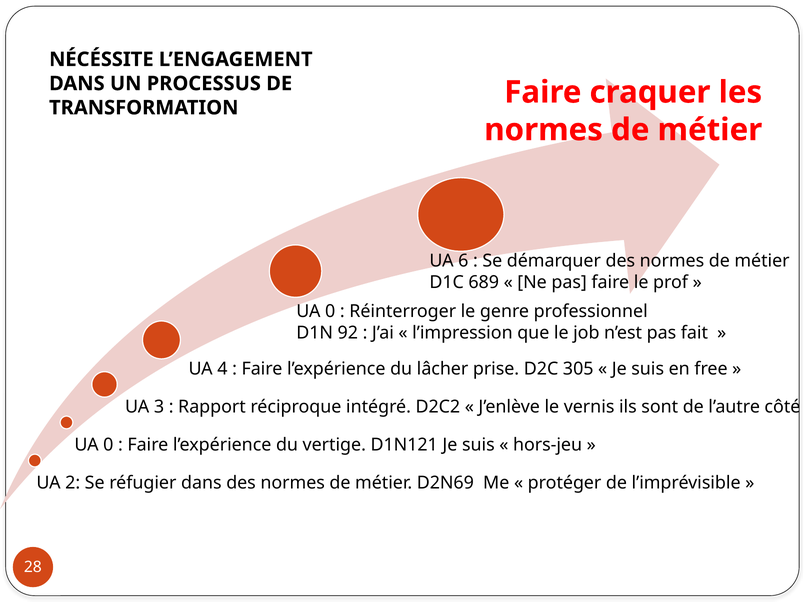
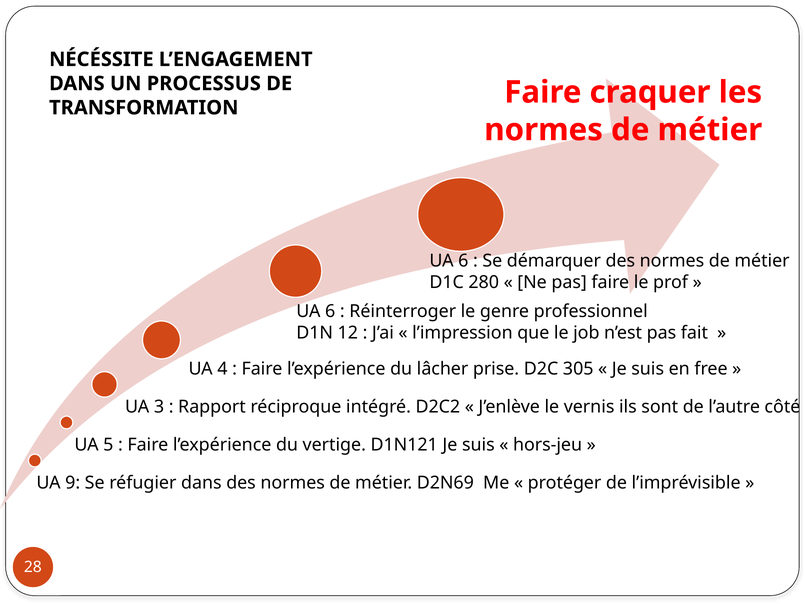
689: 689 -> 280 (484, 282)
0: 0 -> 6 (330, 311)
92: 92 -> 12 (348, 333)
0: 0 -> 5 (108, 445)
2: 2 -> 9 (73, 483)
